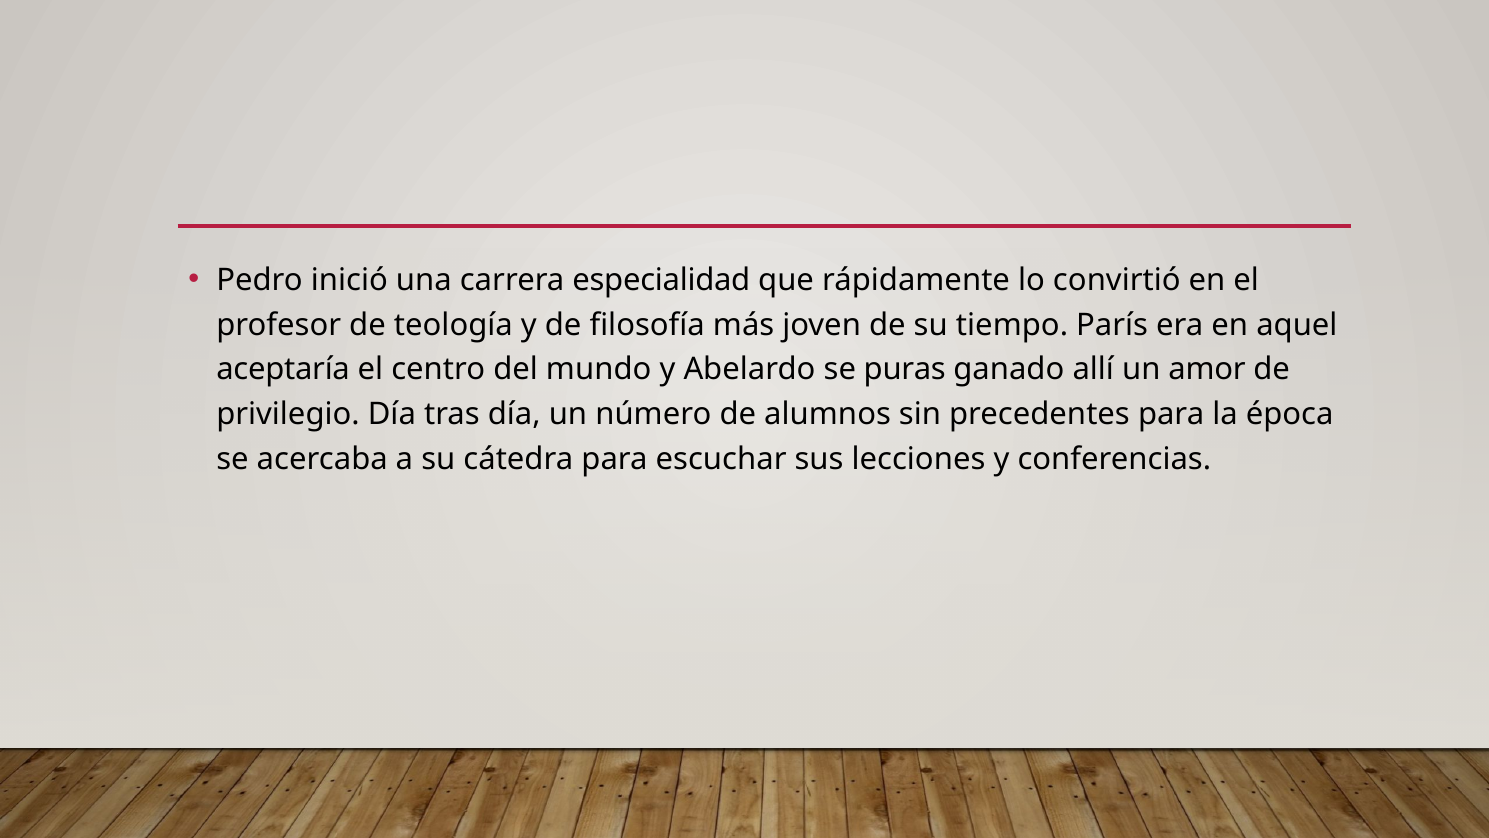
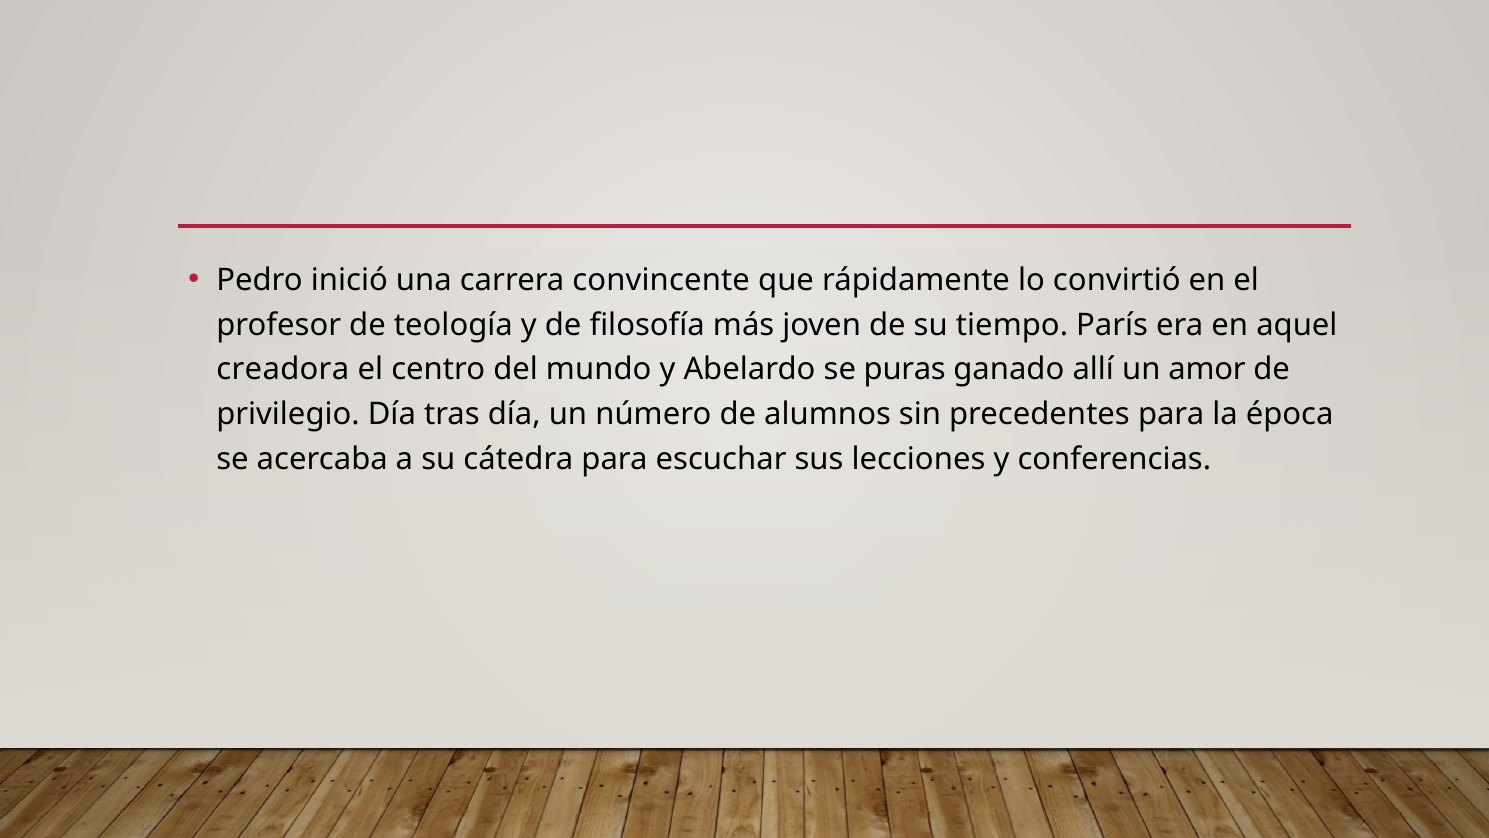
especialidad: especialidad -> convincente (661, 280)
aceptaría: aceptaría -> creadora (283, 369)
